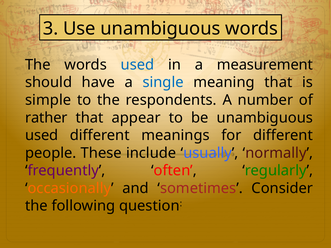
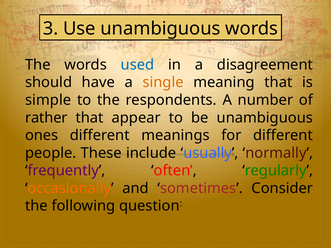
measurement: measurement -> disagreement (265, 65)
single colour: blue -> orange (163, 82)
used: used -> ones (42, 135)
